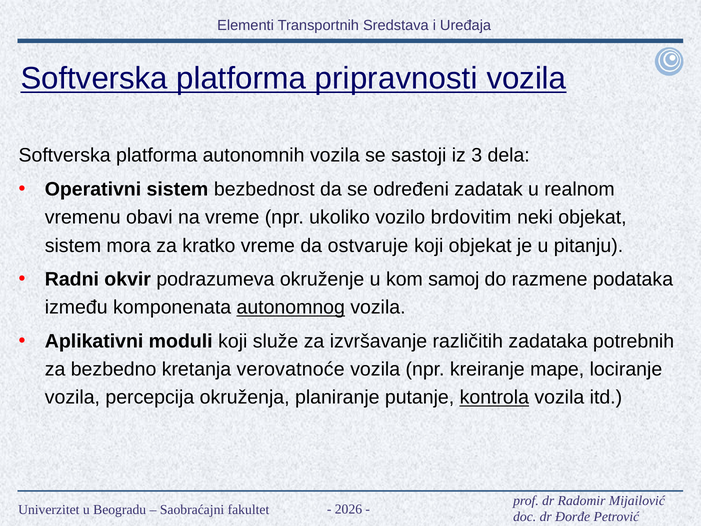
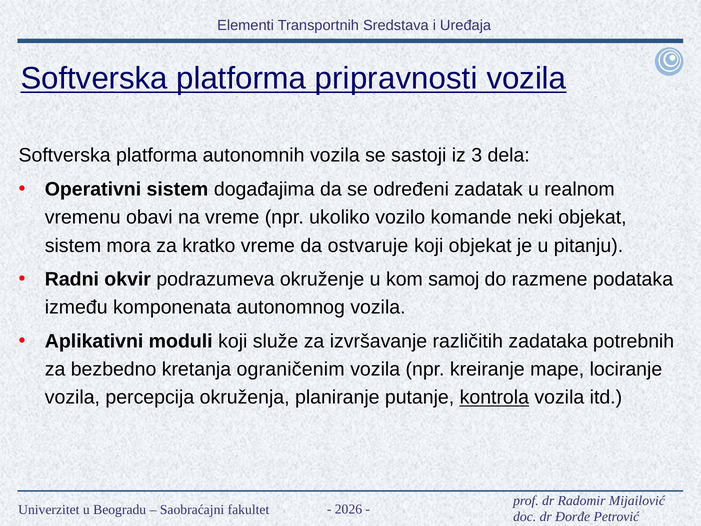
bezbednost: bezbednost -> događajima (264, 189)
brdovitim: brdovitim -> komande (471, 217)
autonomnog underline: present -> none (291, 307)
verovatnoće: verovatnoće -> ograničenim (291, 369)
